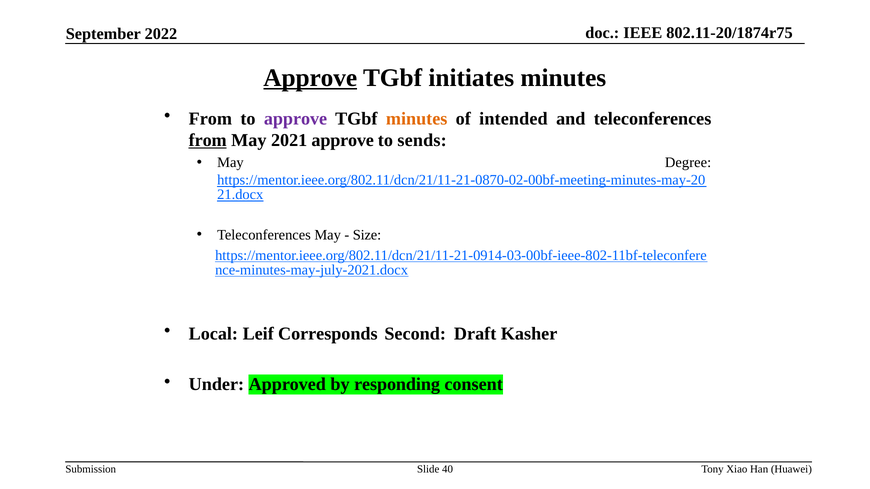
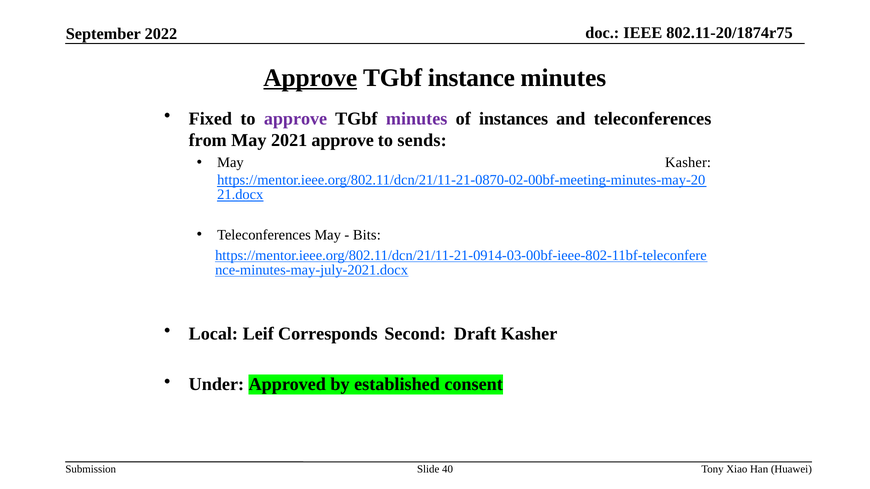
initiates: initiates -> instance (471, 78)
From: From -> Fixed (210, 119)
minutes colour: orange -> purple (417, 119)
intended: intended -> instances (514, 119)
from underline: present -> none (208, 140)
May Degree: Degree -> Kasher (688, 163)
Size: Size -> Bits (367, 235)
responding: responding -> established (397, 385)
